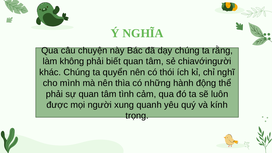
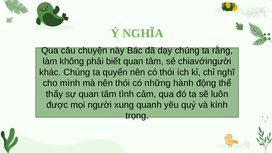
nên thìa: thìa -> thói (123, 83)
phải: phải -> thấy (54, 94)
